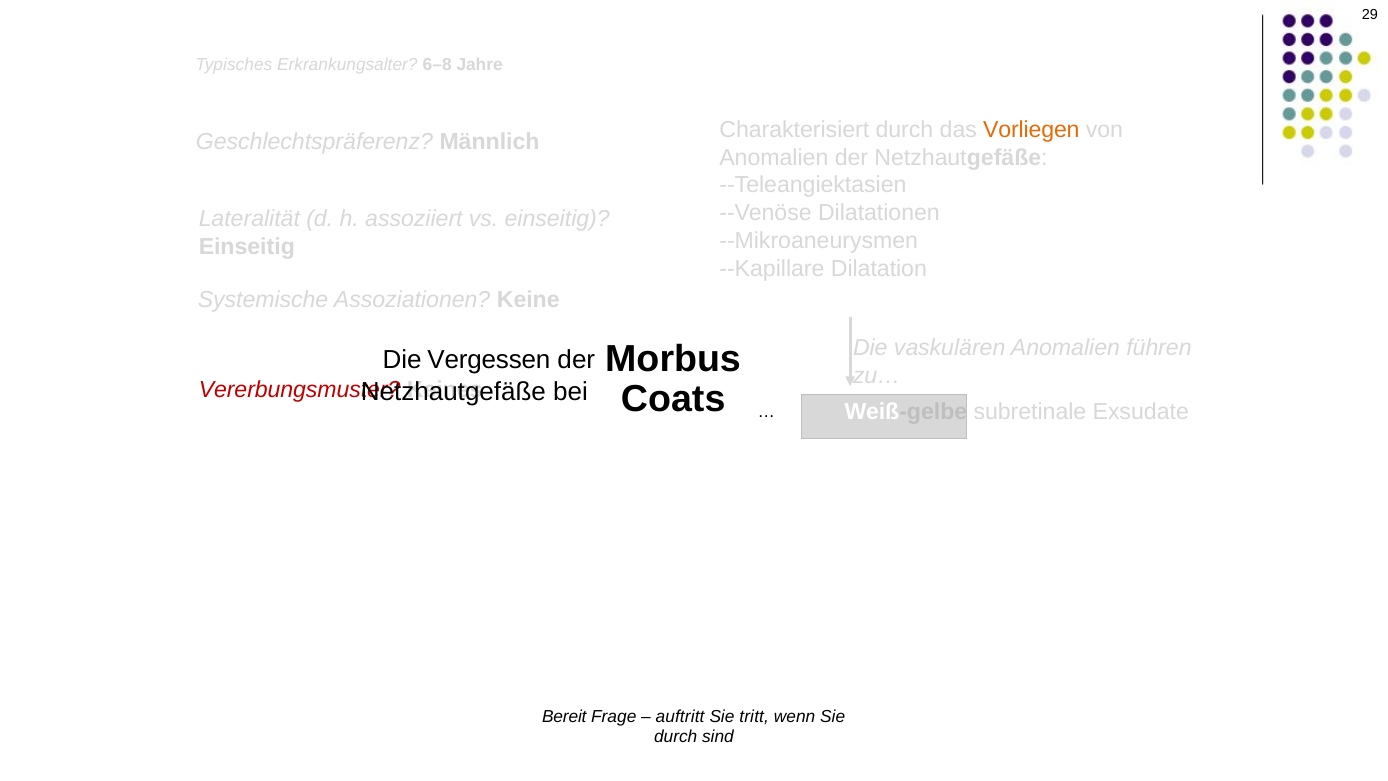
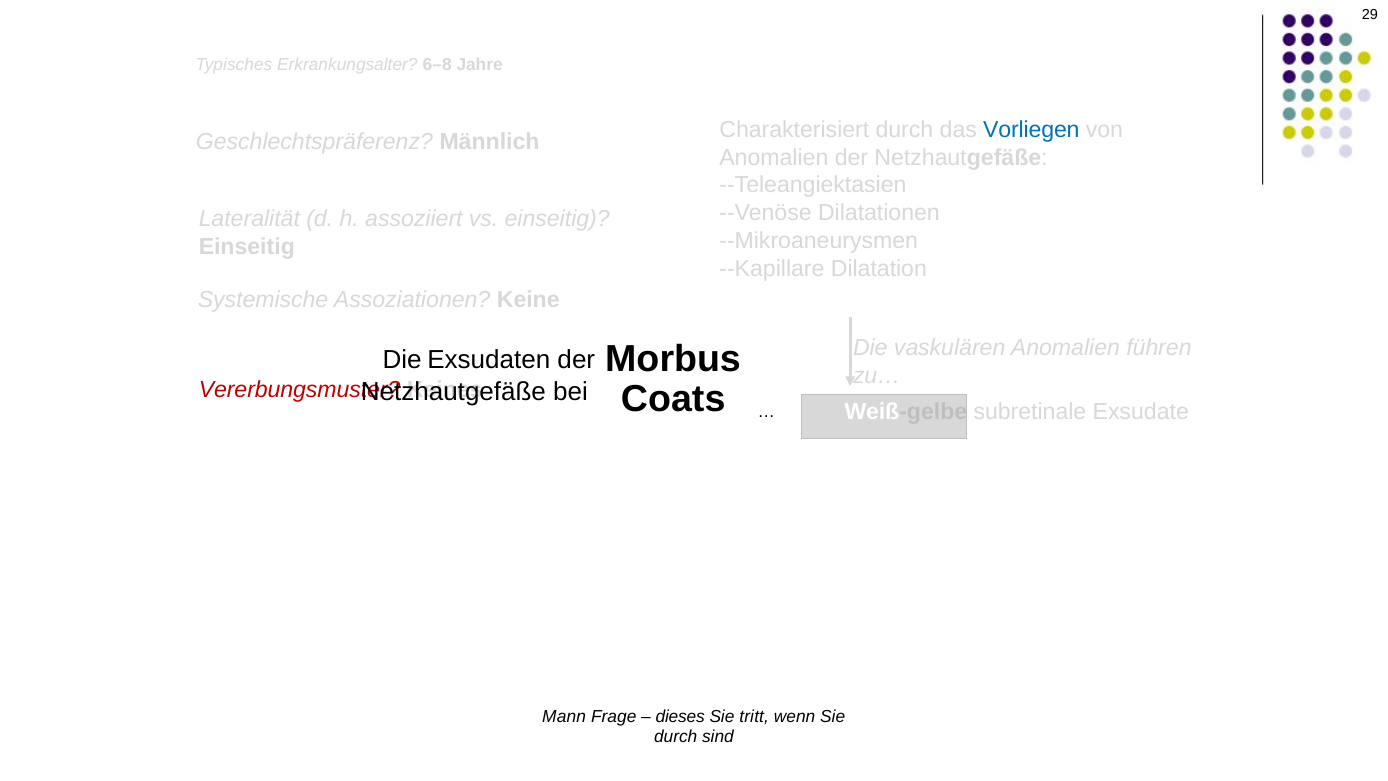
Vorliegen colour: orange -> blue (1031, 130)
Vergessen: Vergessen -> Exsudaten (489, 360)
Bereit: Bereit -> Mann (564, 716)
auftritt: auftritt -> dieses (680, 716)
